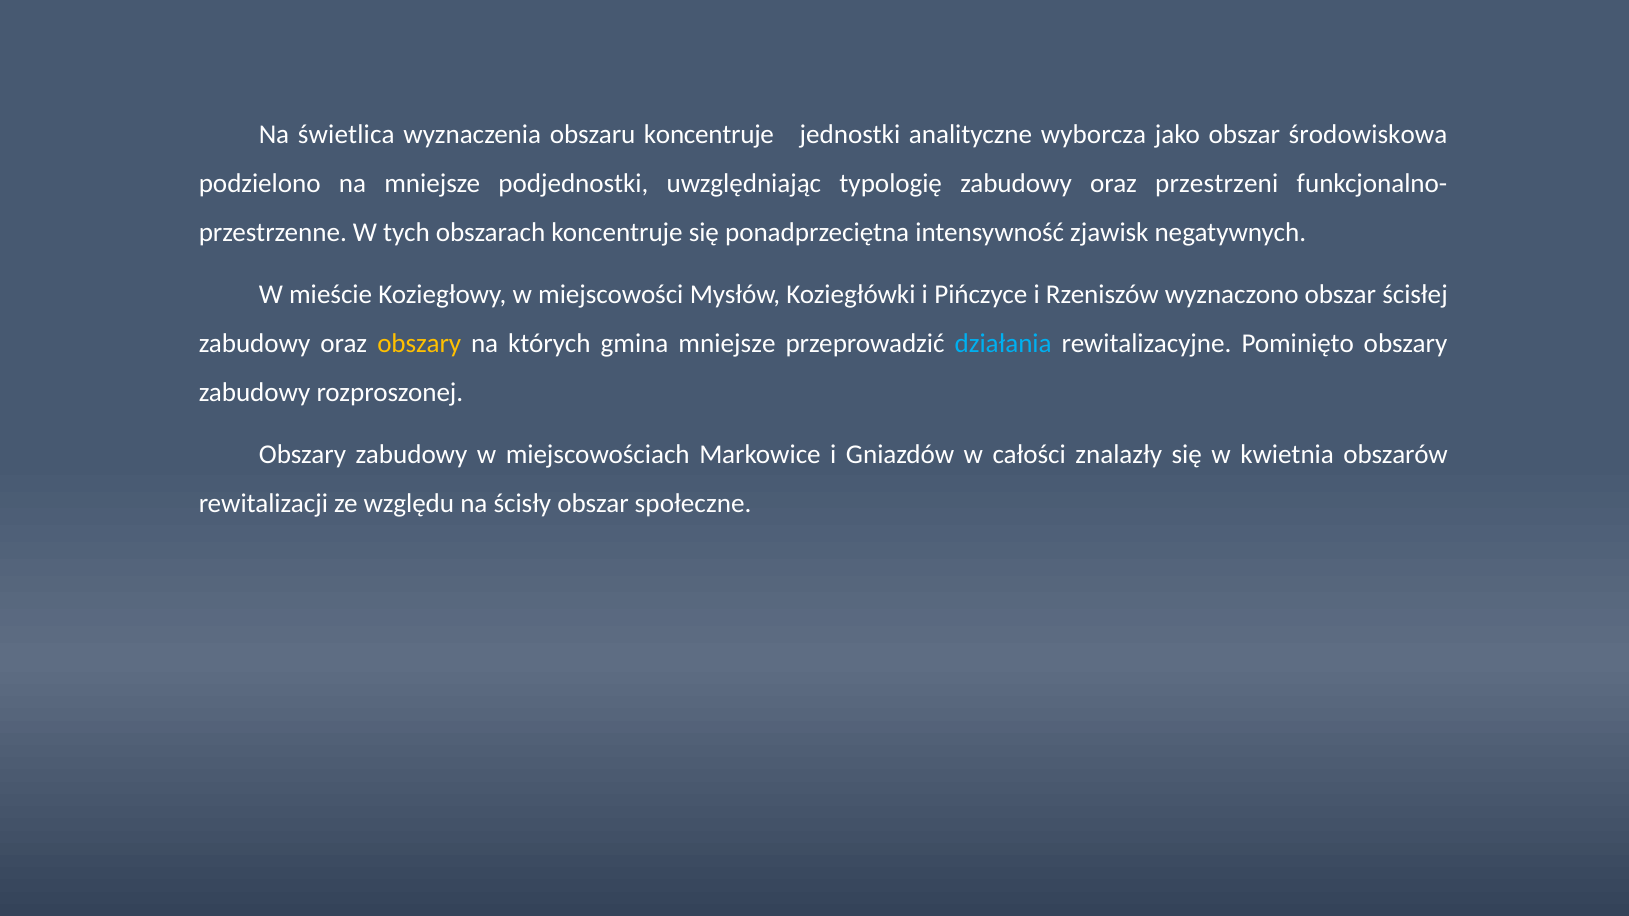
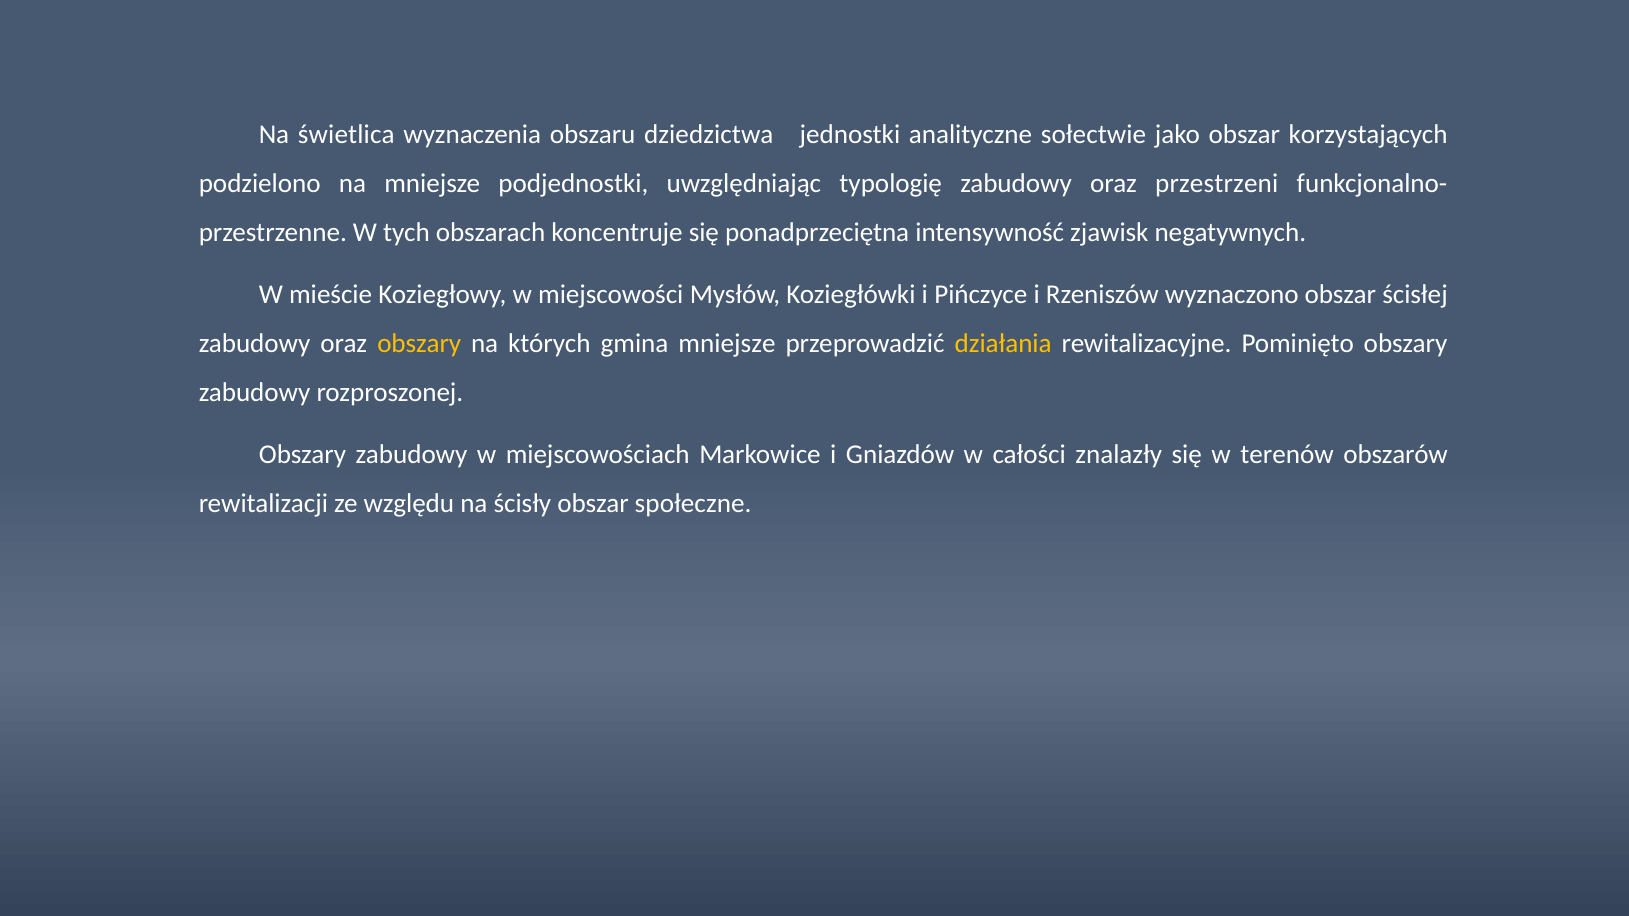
obszaru koncentruje: koncentruje -> dziedzictwa (709, 135)
wyborcza: wyborcza -> sołectwie (1094, 135)
środowiskowa: środowiskowa -> korzystających (1368, 135)
działania colour: light blue -> yellow (1003, 344)
kwietnia: kwietnia -> terenów (1287, 455)
